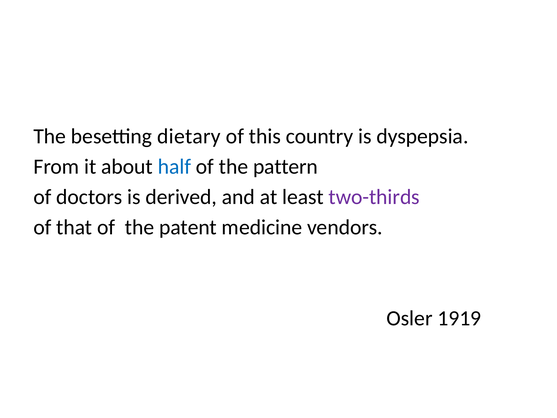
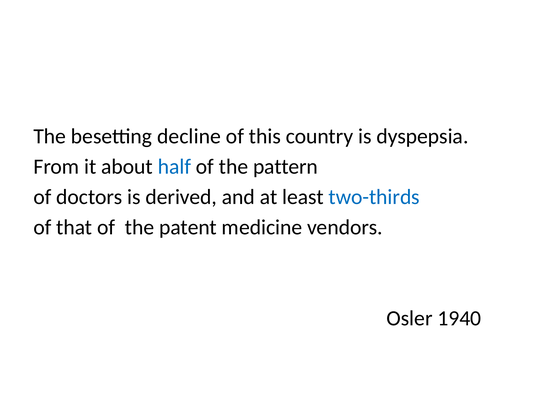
dietary: dietary -> decline (189, 136)
two-thirds colour: purple -> blue (374, 197)
1919: 1919 -> 1940 (459, 318)
